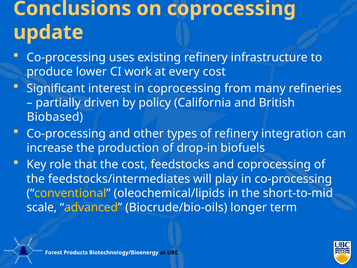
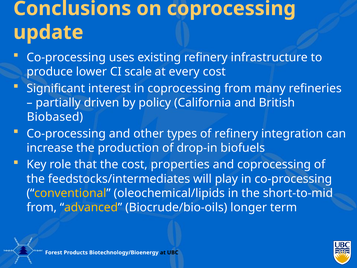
work: work -> scale (138, 72)
feedstocks: feedstocks -> properties (180, 164)
scale: scale -> from (42, 207)
